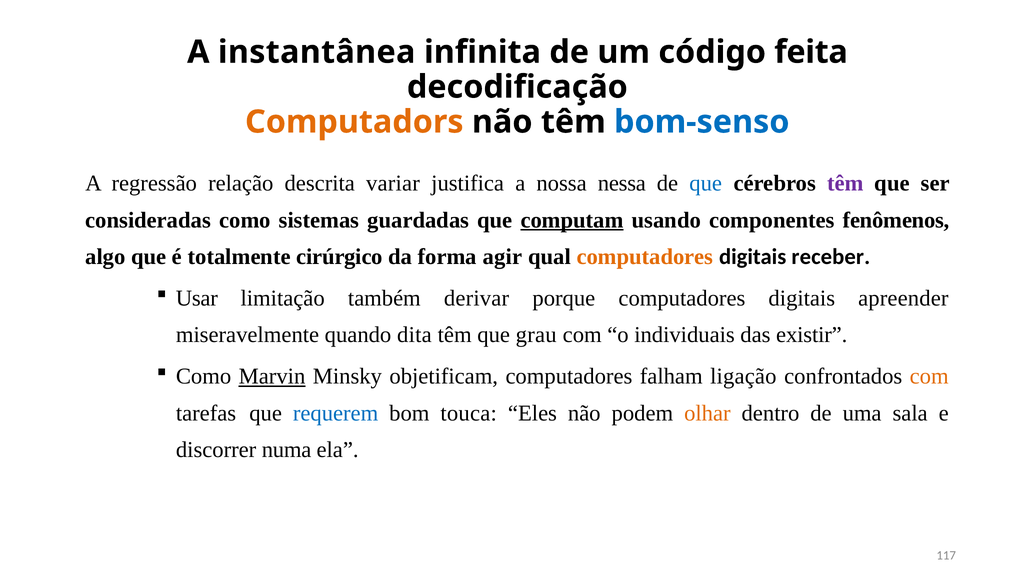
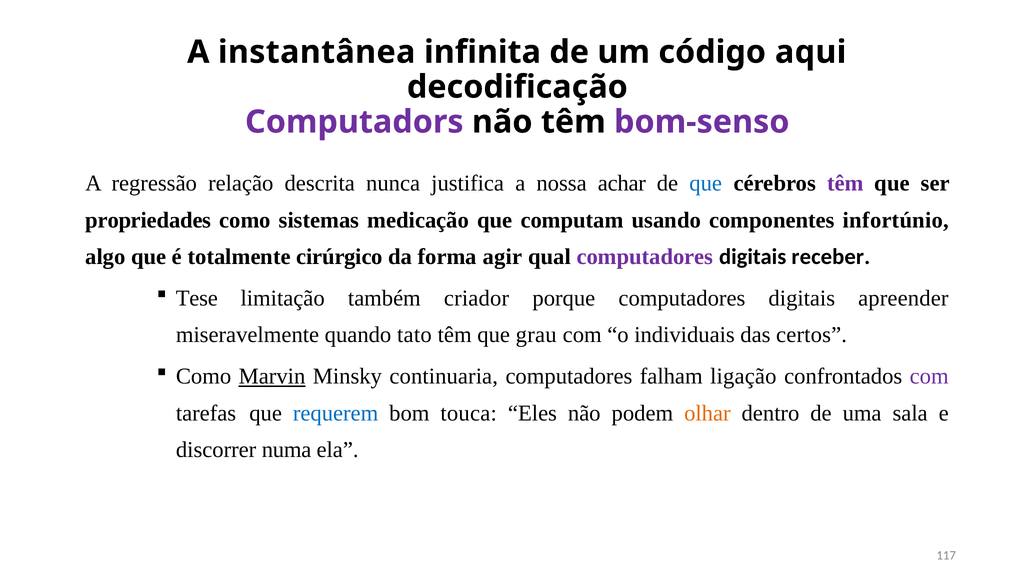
feita: feita -> aqui (811, 52)
Computadors colour: orange -> purple (354, 122)
bom-senso colour: blue -> purple (702, 122)
variar: variar -> nunca (393, 184)
nessa: nessa -> achar (622, 184)
consideradas: consideradas -> propriedades (148, 220)
guardadas: guardadas -> medicação (418, 220)
computam underline: present -> none (572, 220)
fenômenos: fenômenos -> infortúnio (896, 220)
computadores colour: orange -> purple (645, 257)
Usar: Usar -> Tese (197, 298)
derivar: derivar -> criador (477, 298)
dita: dita -> tato (414, 335)
existir: existir -> certos (812, 335)
objetificam: objetificam -> continuaria (444, 377)
com colour: orange -> purple (929, 377)
